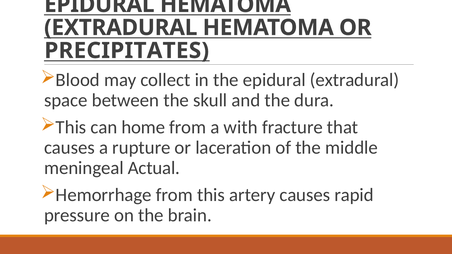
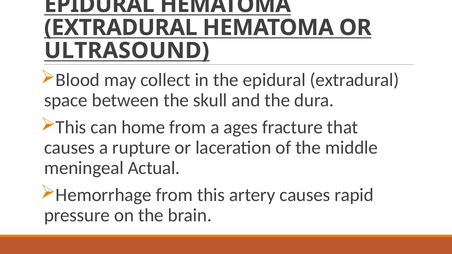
PRECIPITATES: PRECIPITATES -> ULTRASOUND (127, 51)
with: with -> ages (241, 127)
